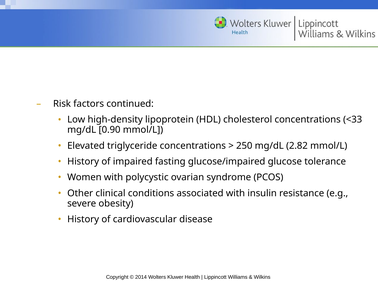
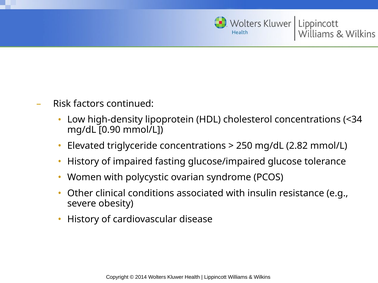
<33: <33 -> <34 (353, 120)
